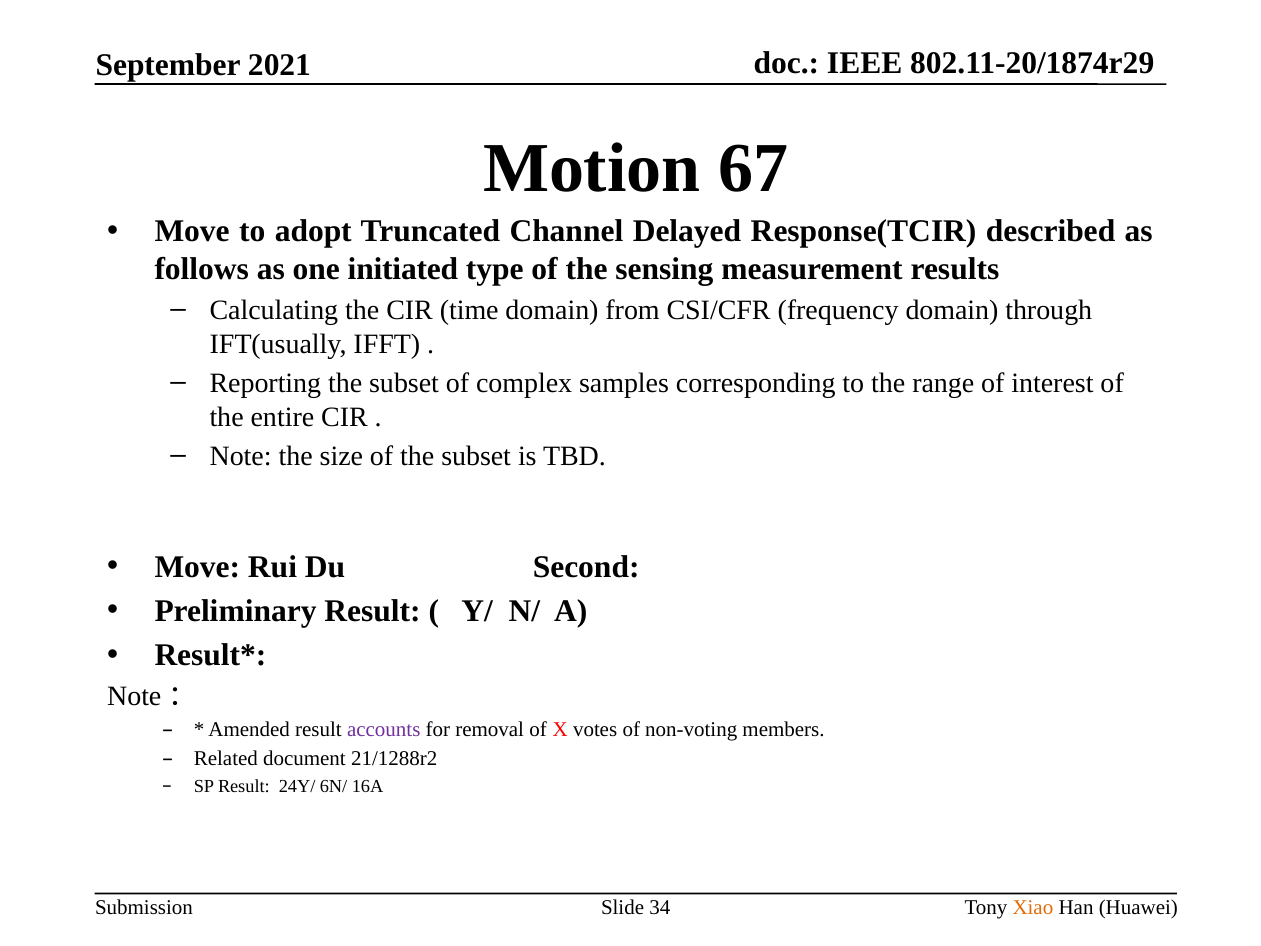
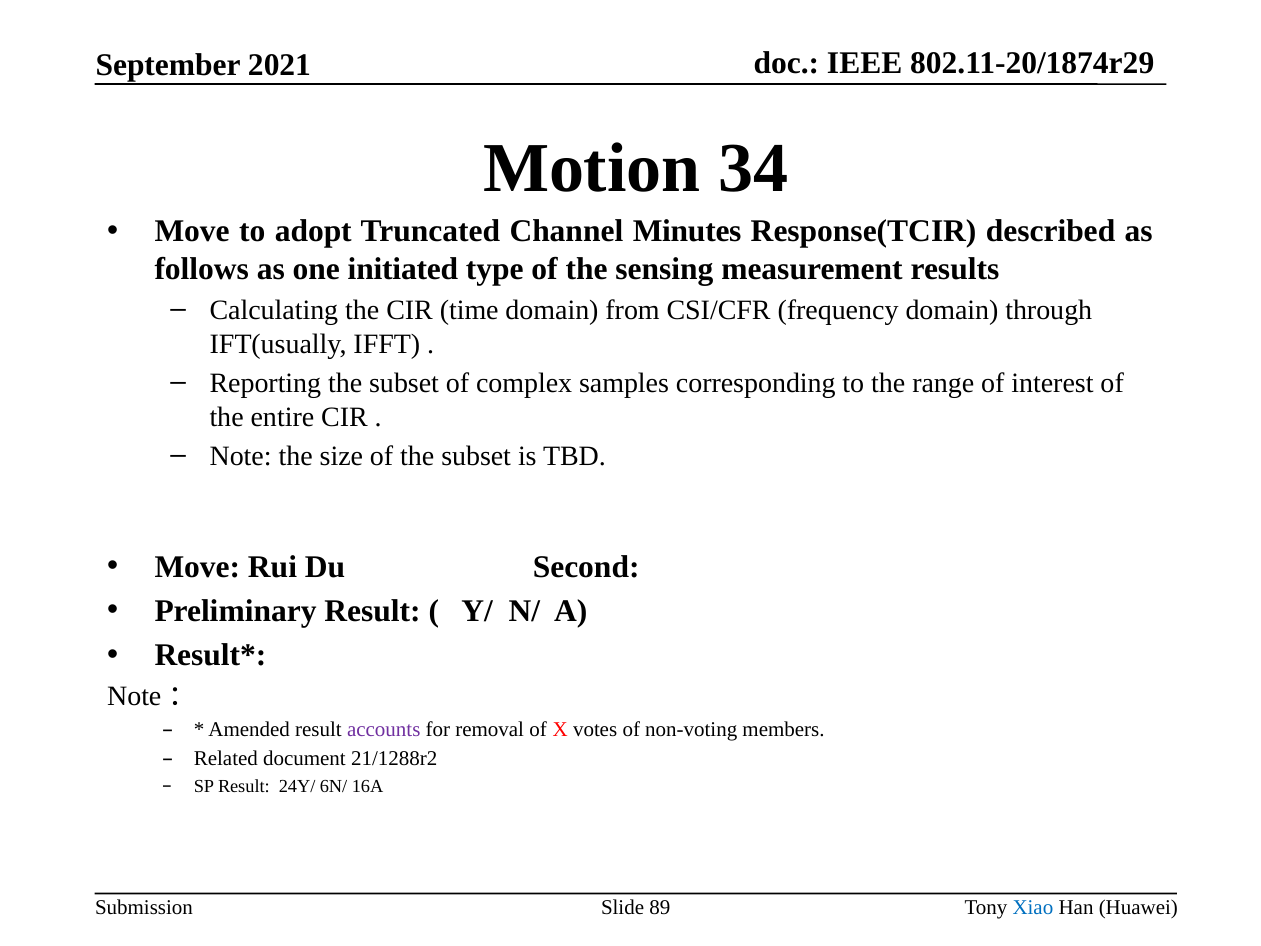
67: 67 -> 34 (753, 169)
Delayed: Delayed -> Minutes (687, 231)
34: 34 -> 89 (660, 907)
Xiao colour: orange -> blue (1033, 907)
